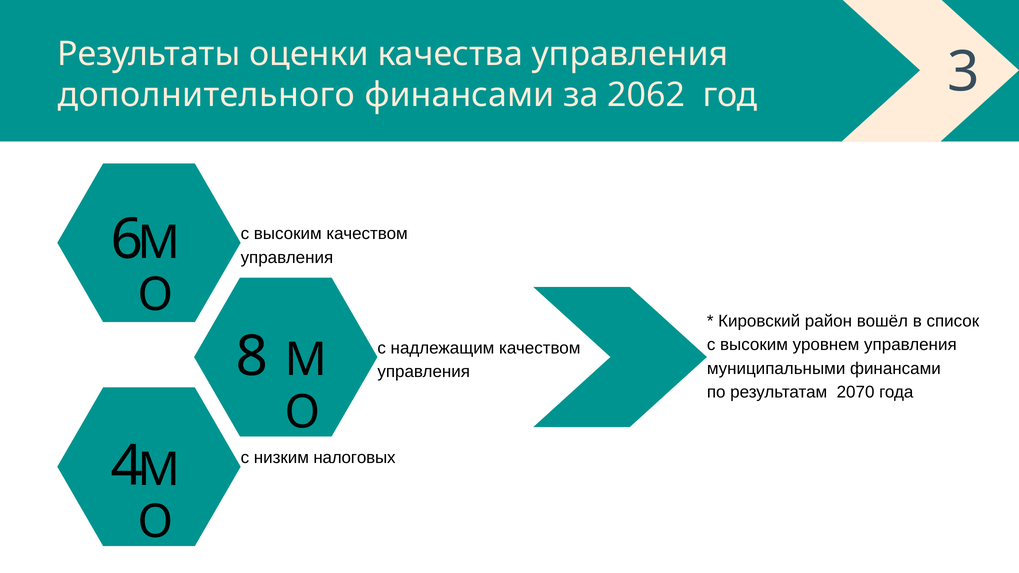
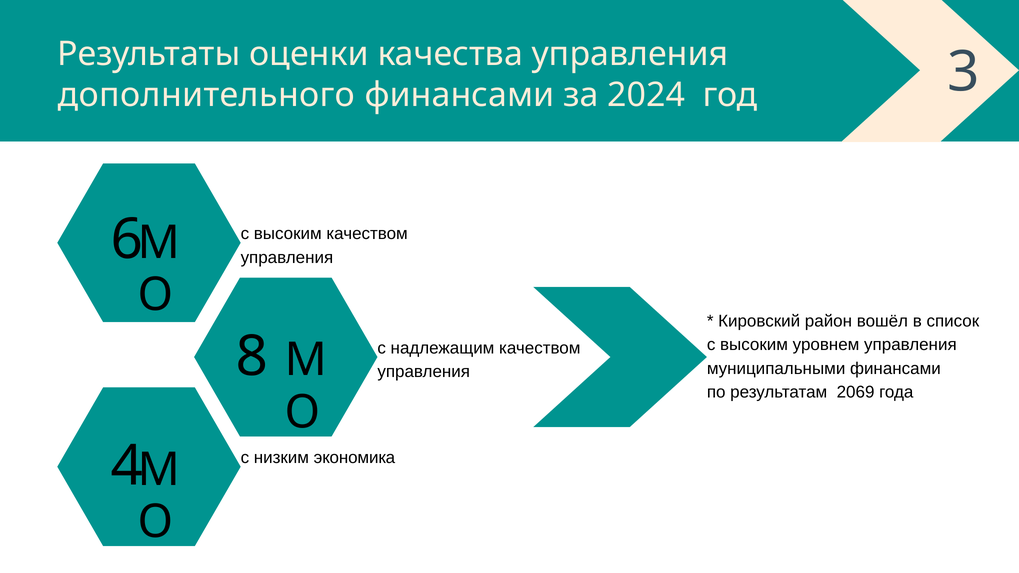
2062: 2062 -> 2024 (646, 95)
2070: 2070 -> 2069 (856, 392)
налоговых: налоговых -> экономика (354, 458)
